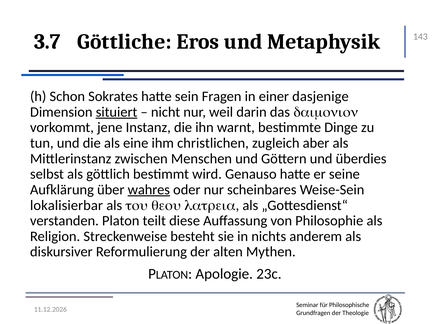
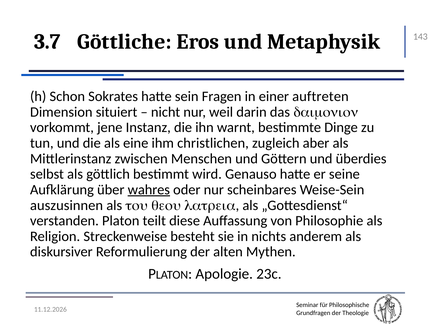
dasjenige: dasjenige -> auftreten (320, 96)
situiert underline: present -> none (117, 112)
lokalisierbar: lokalisierbar -> auszusinnen (67, 205)
